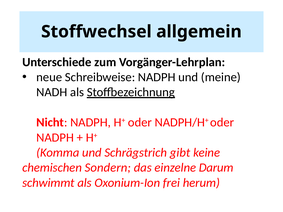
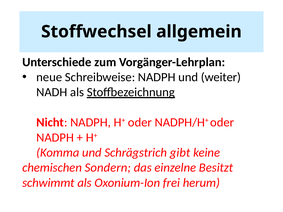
meine: meine -> weiter (221, 77)
Darum: Darum -> Besitzt (216, 168)
